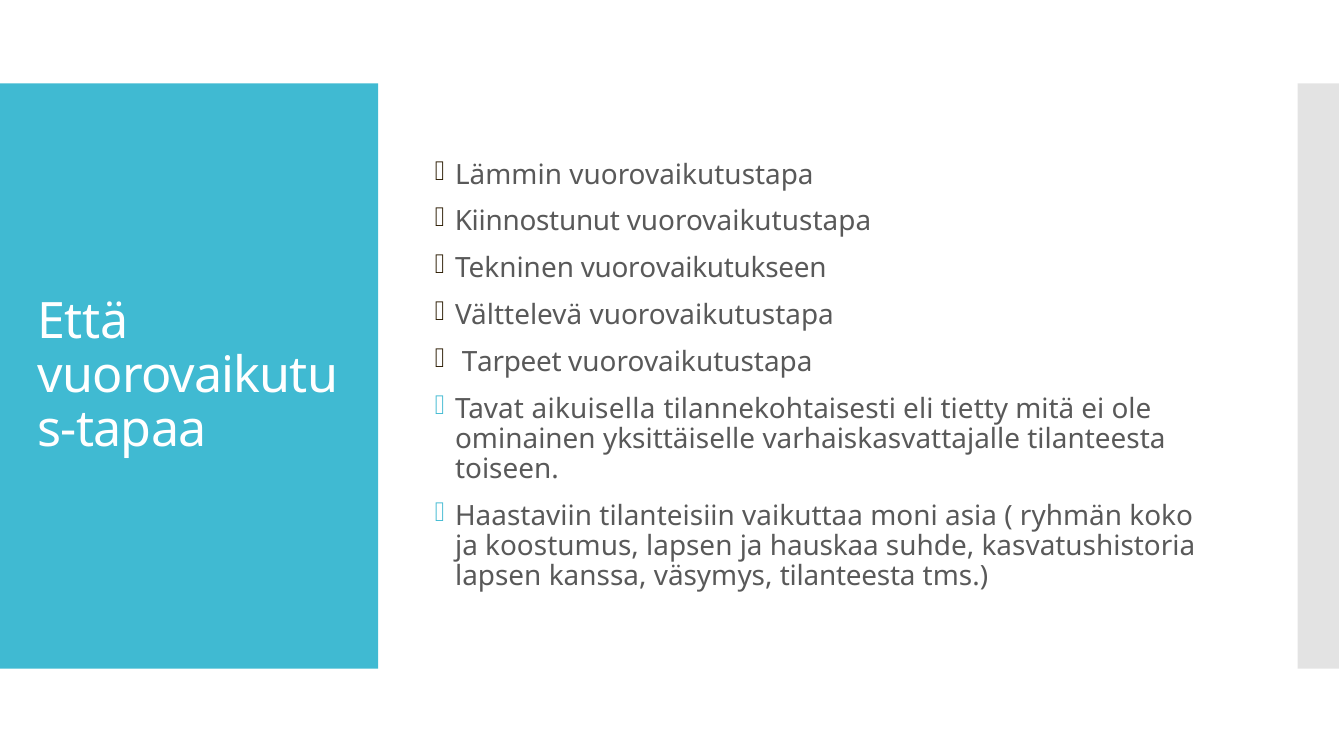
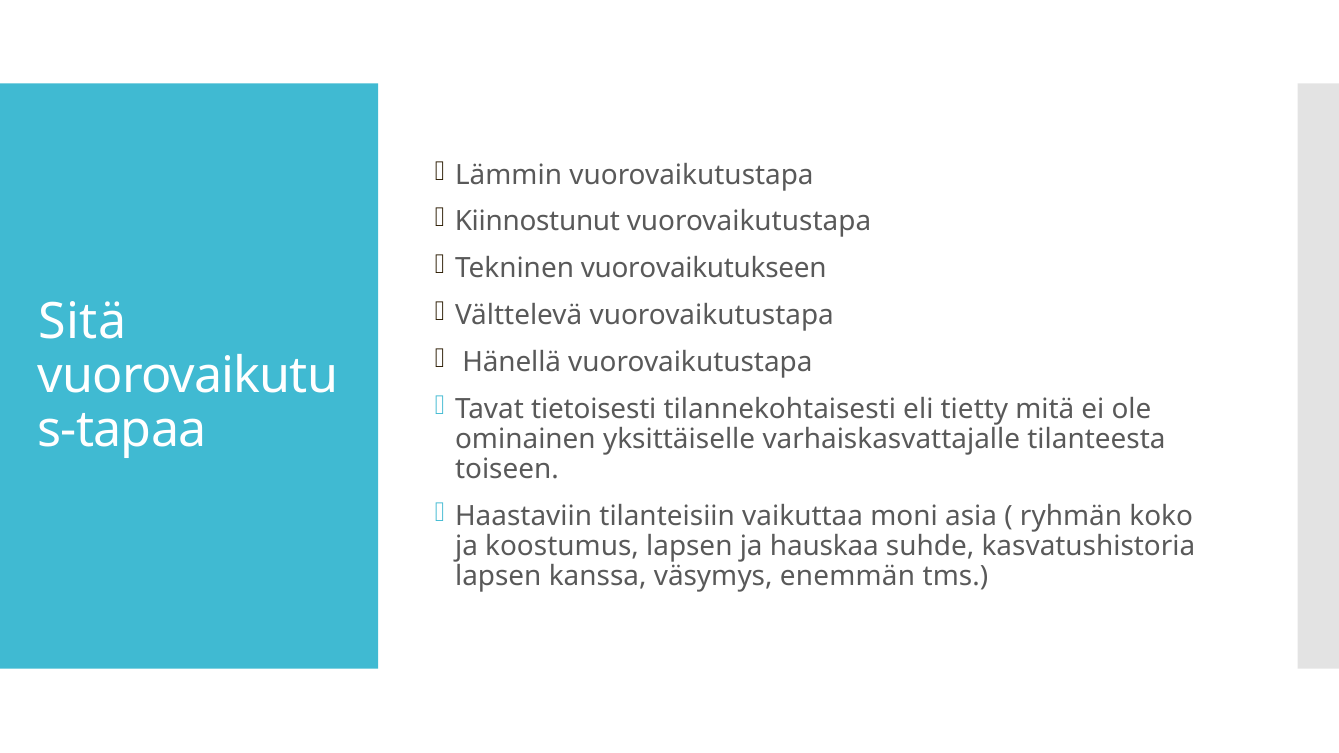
Että: Että -> Sitä (82, 322)
Tarpeet: Tarpeet -> Hänellä (512, 362)
aikuisella: aikuisella -> tietoisesti (594, 409)
väsymys tilanteesta: tilanteesta -> enemmän (847, 577)
